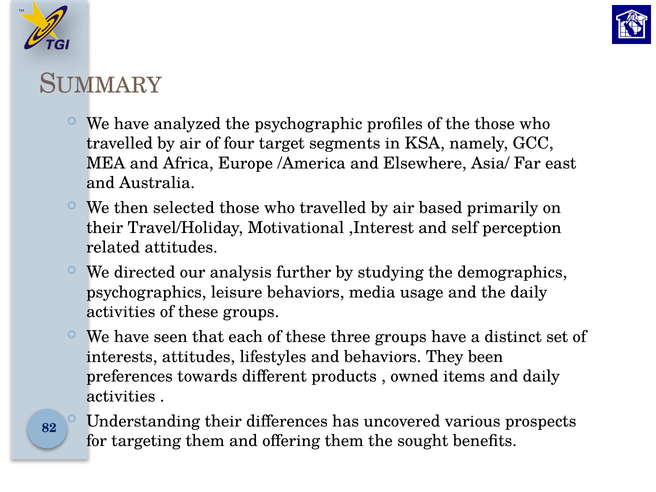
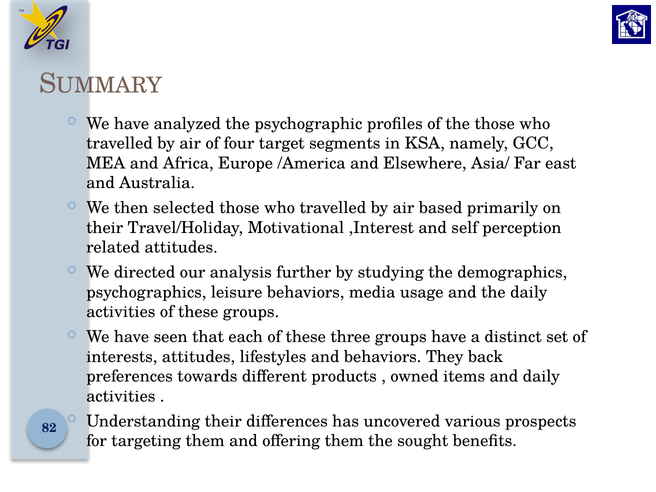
been: been -> back (486, 357)
